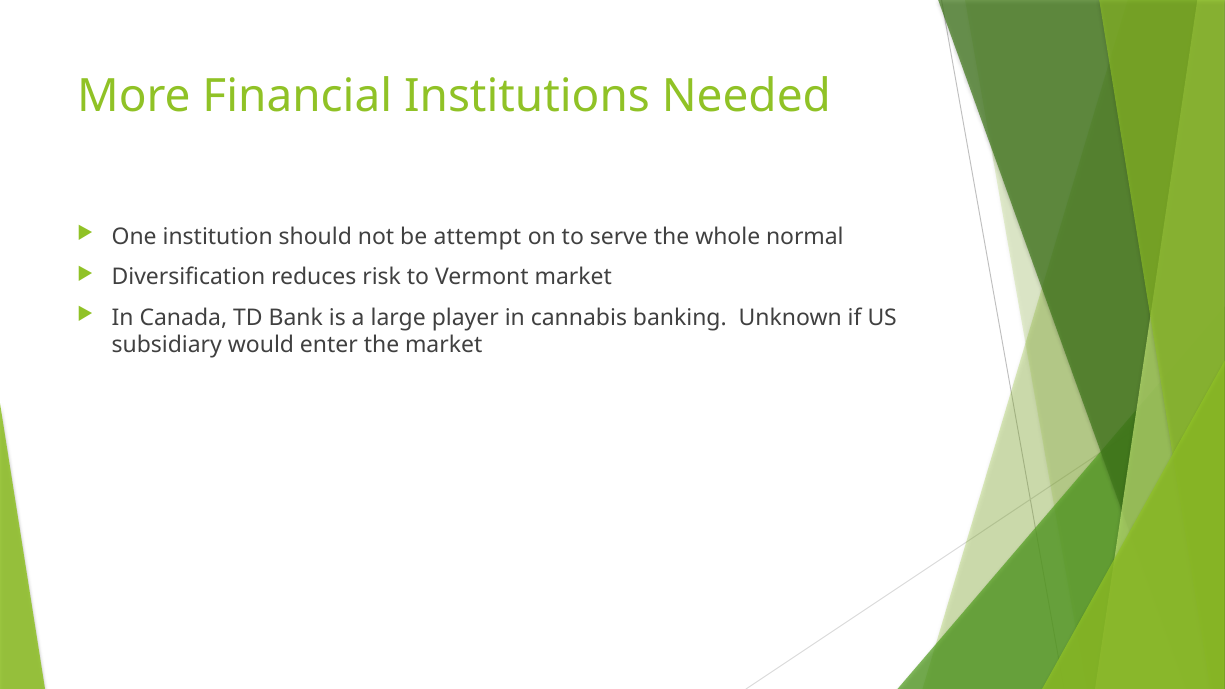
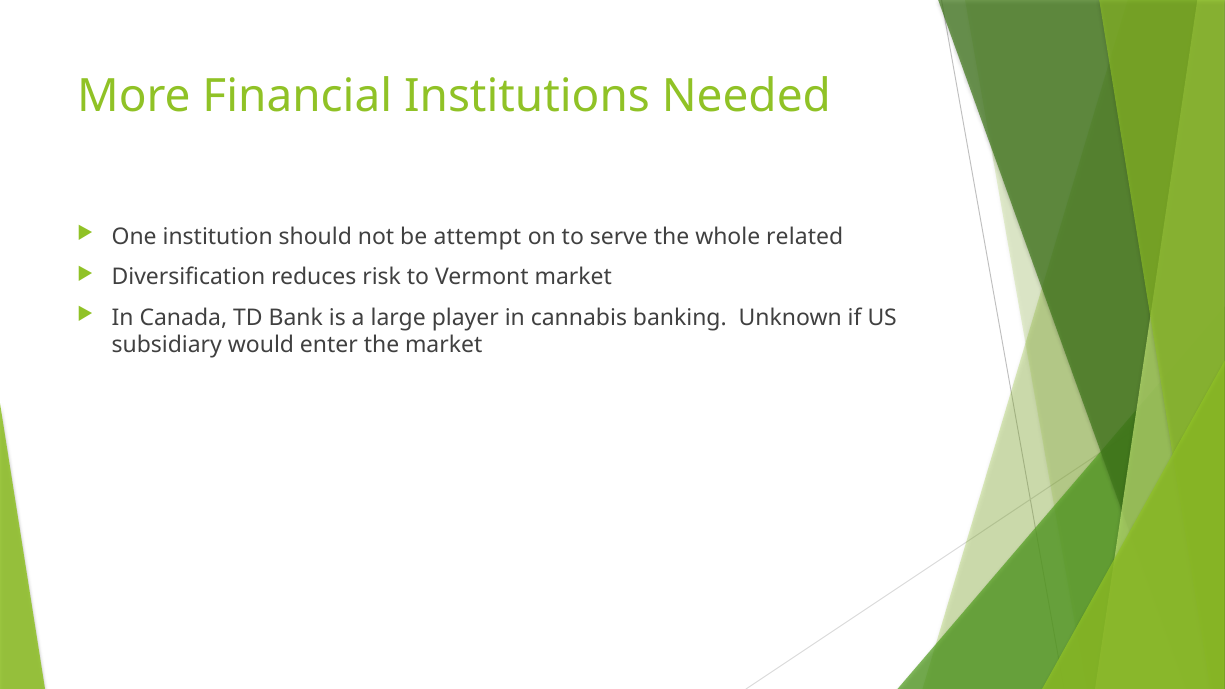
normal: normal -> related (805, 237)
